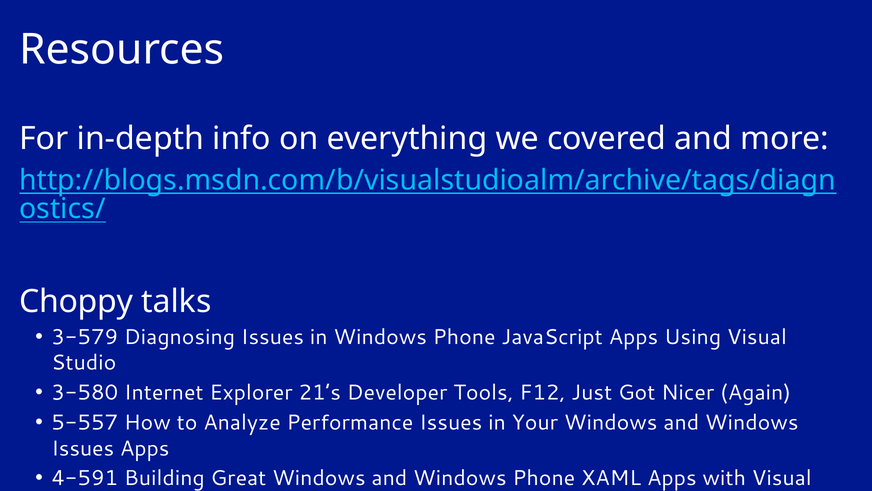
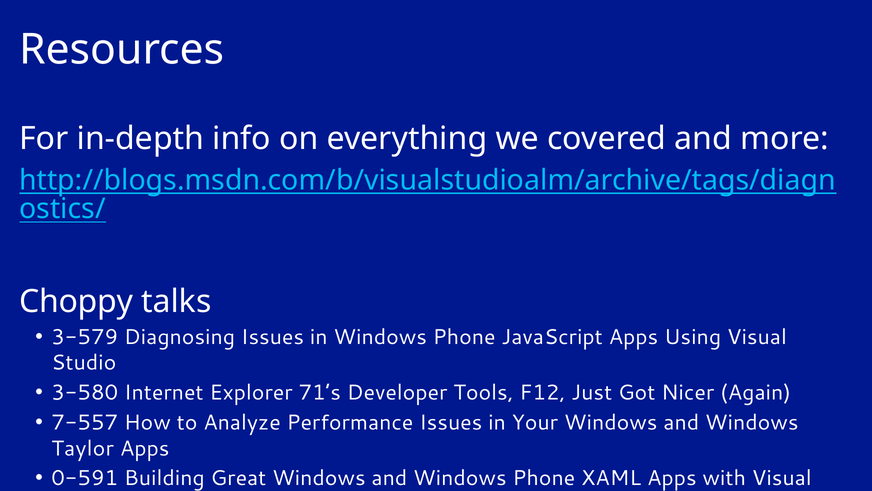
21’s: 21’s -> 71’s (320, 392)
5-557: 5-557 -> 7-557 (85, 422)
Issues: Issues -> Taylor (83, 448)
4-591: 4-591 -> 0-591 (85, 478)
